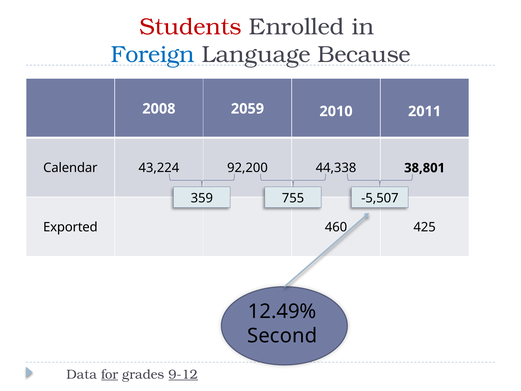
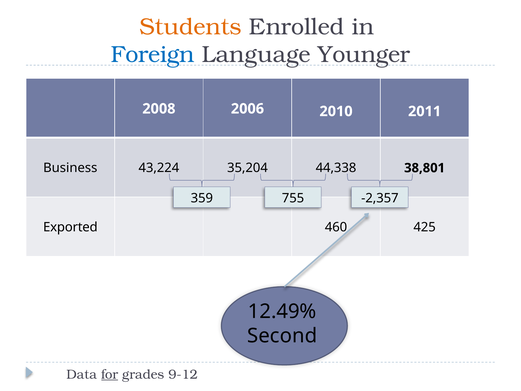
Students colour: red -> orange (191, 27)
Because: Because -> Younger (364, 55)
2059: 2059 -> 2006 (247, 109)
Calendar: Calendar -> Business (70, 168)
92,200: 92,200 -> 35,204 (247, 168)
-5,507: -5,507 -> -2,357 (380, 198)
9-12 underline: present -> none (183, 374)
